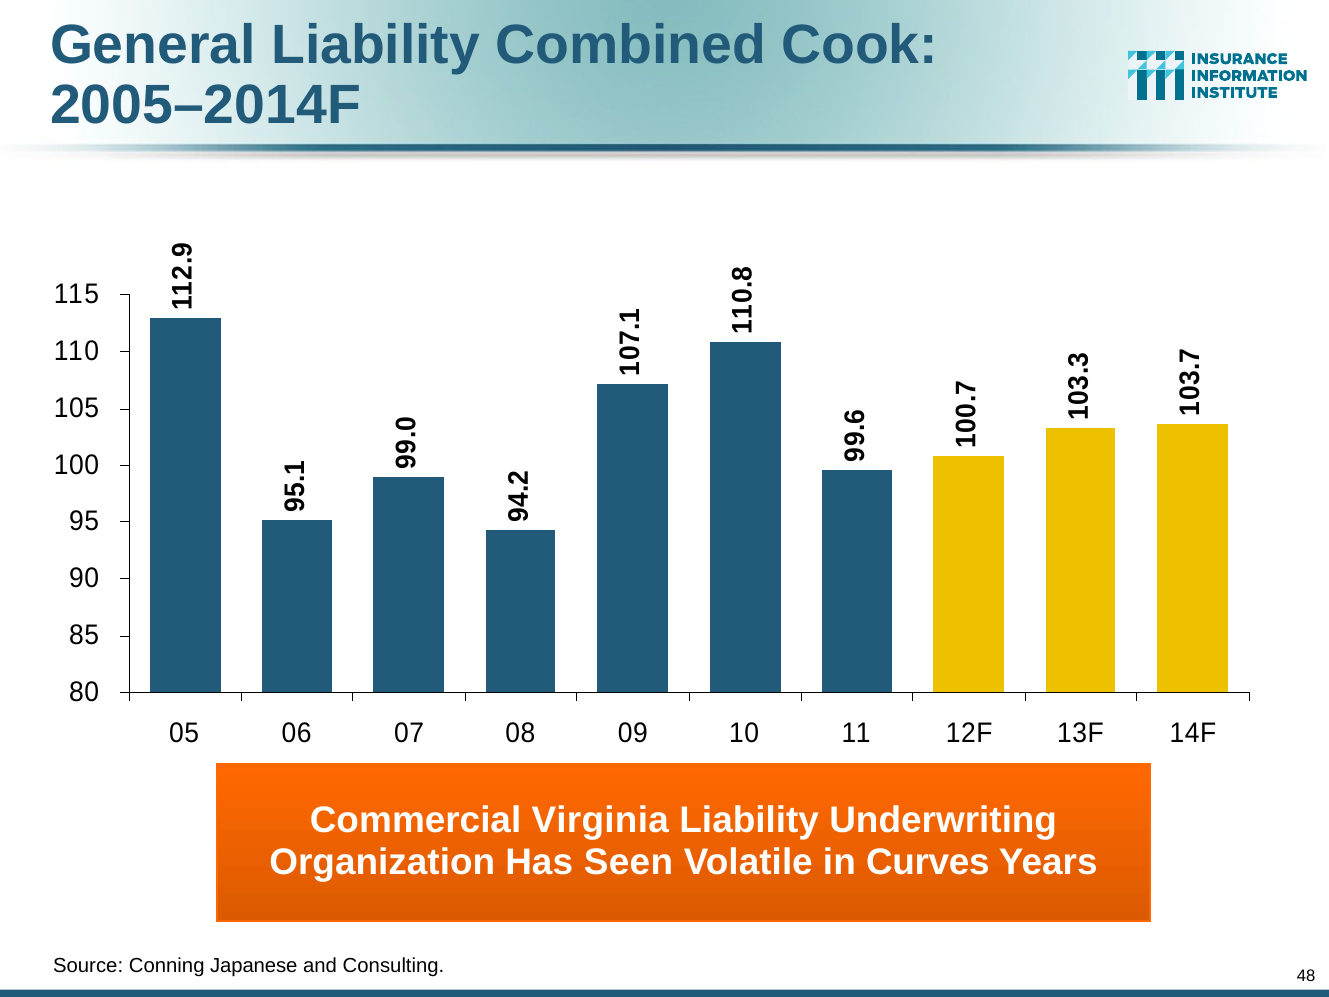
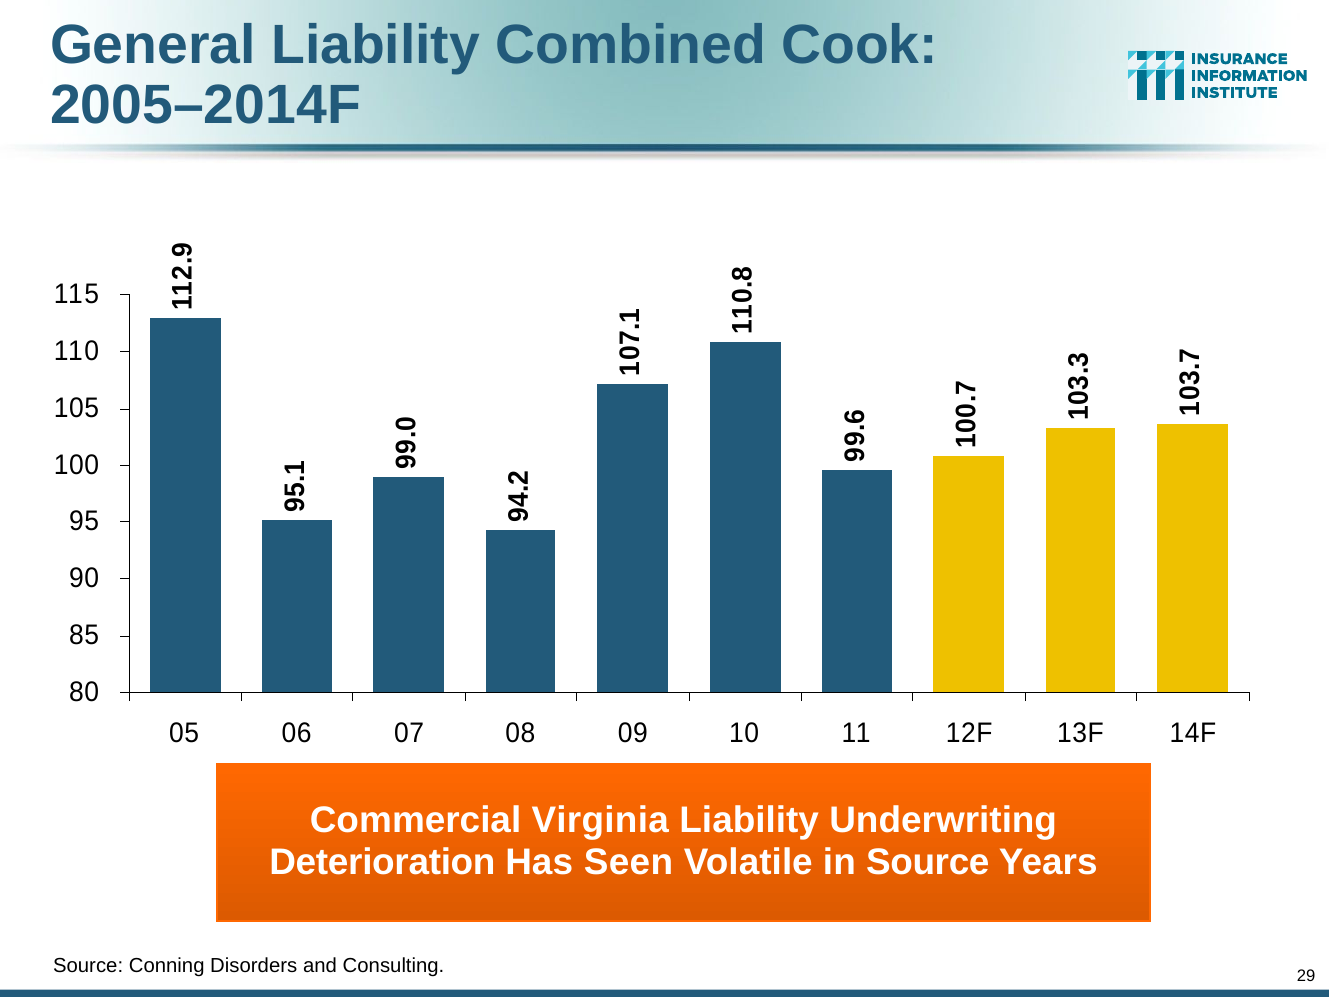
Organization: Organization -> Deterioration (382, 862)
in Curves: Curves -> Source (928, 862)
Japanese: Japanese -> Disorders (254, 966)
48: 48 -> 29 (1306, 976)
